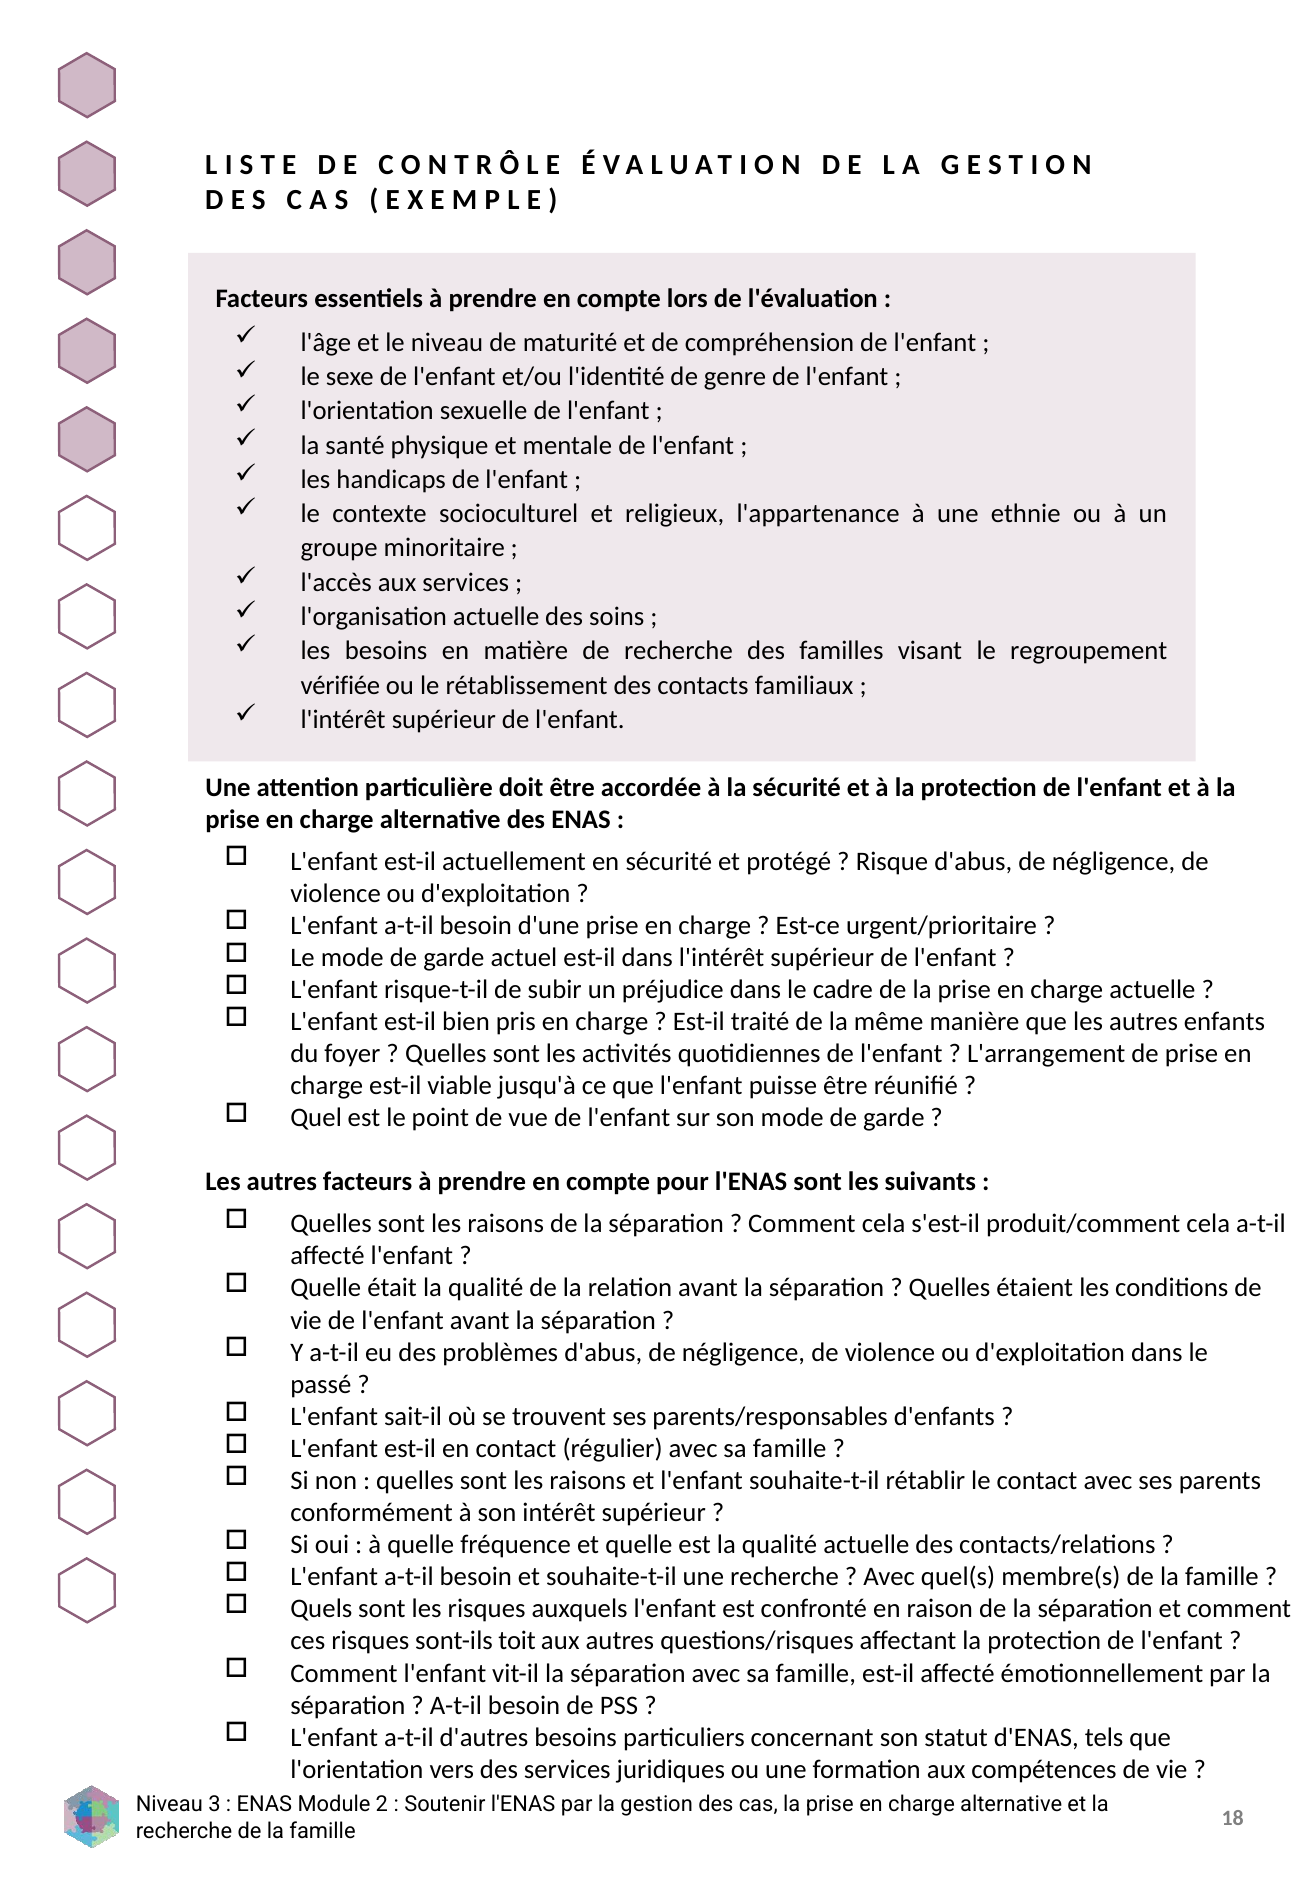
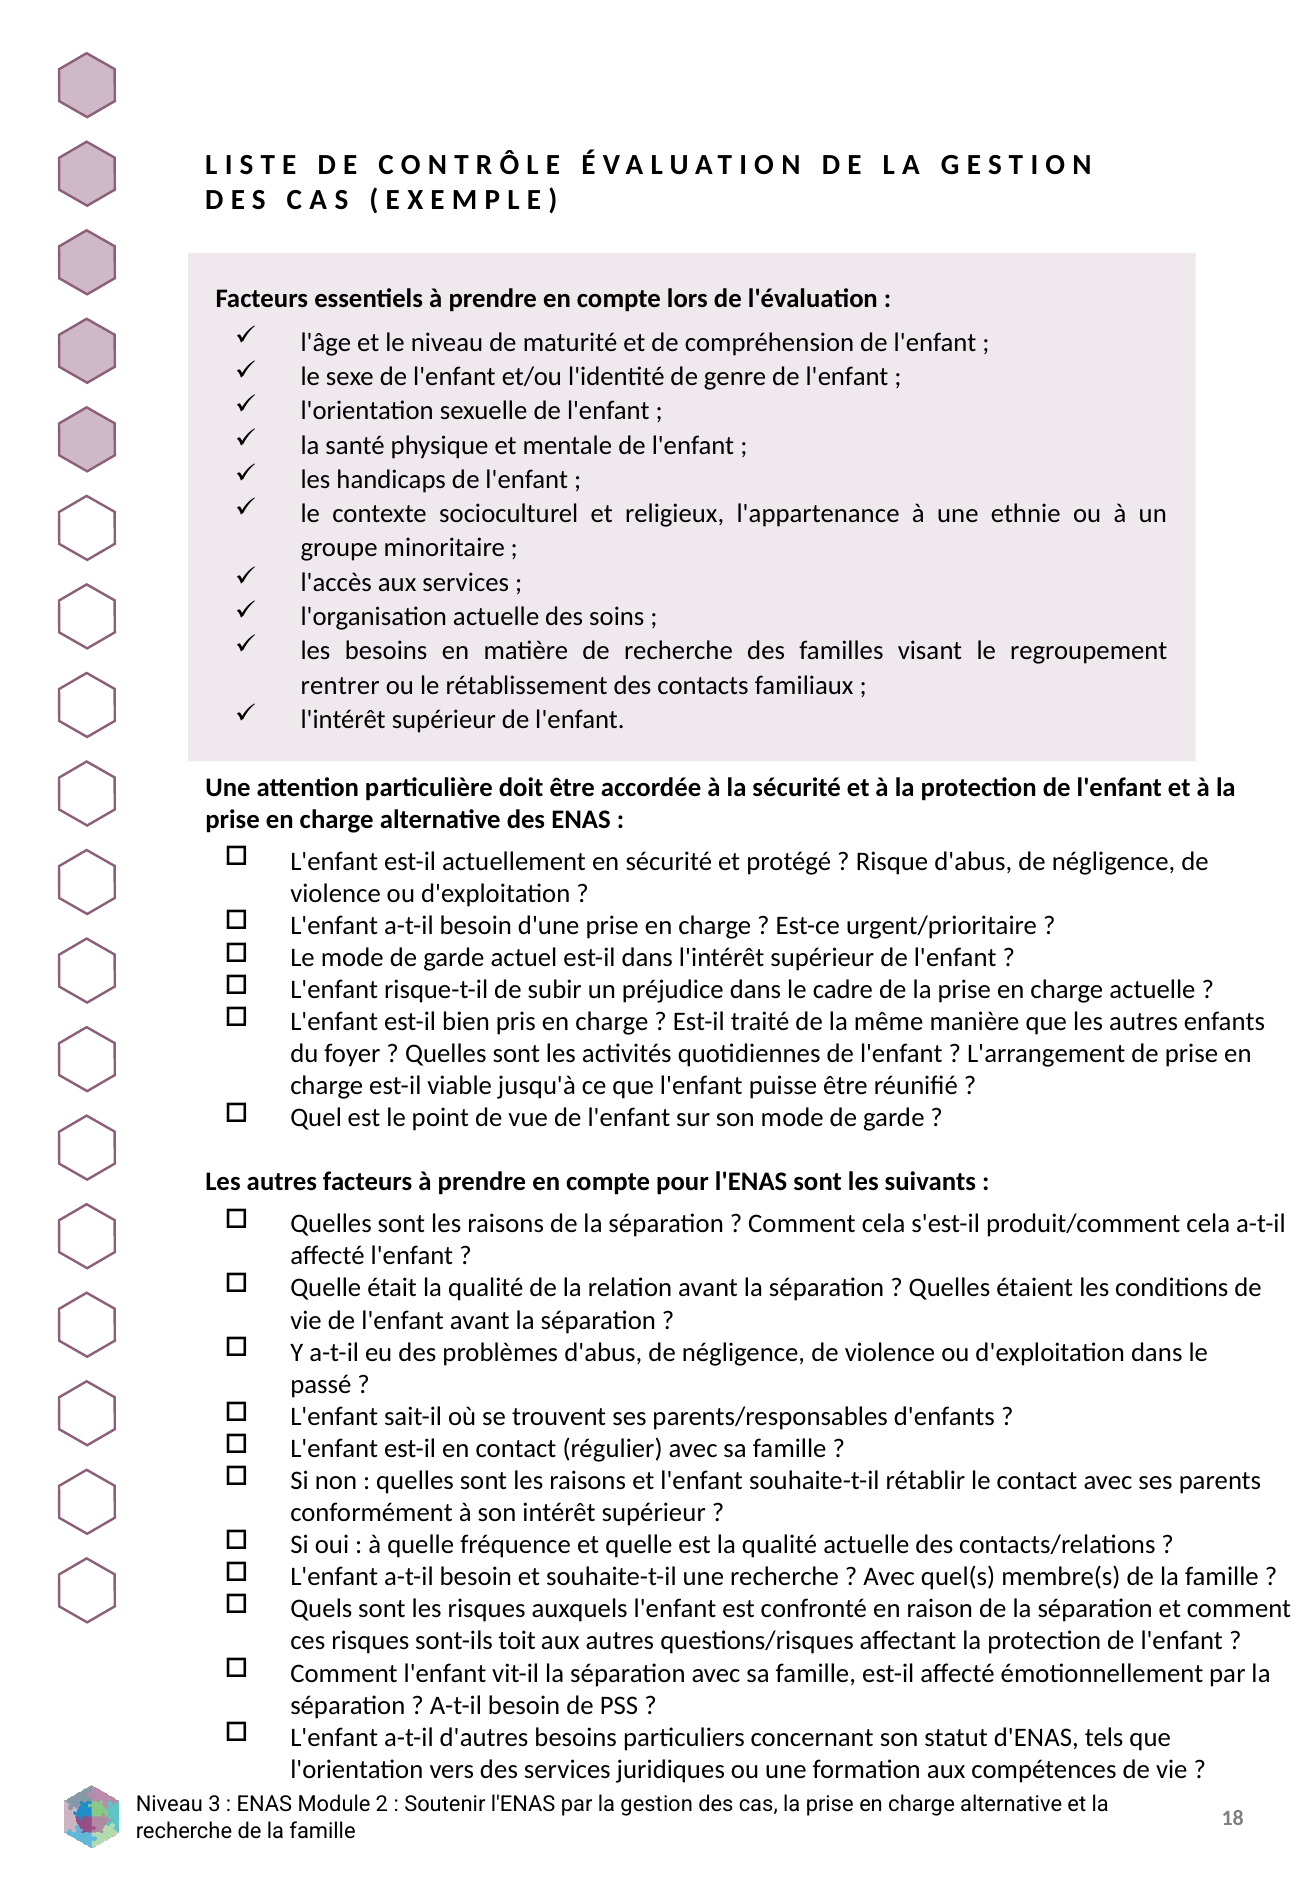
vérifiée: vérifiée -> rentrer (340, 685)
